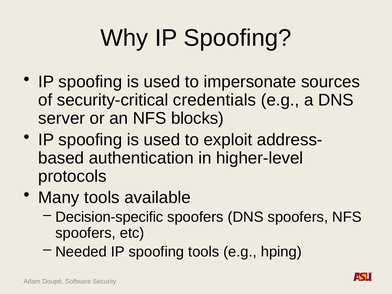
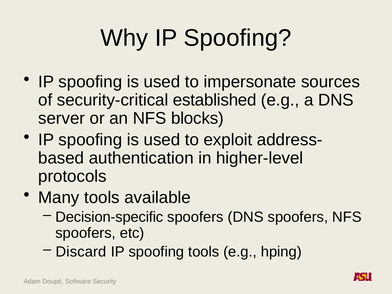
credentials: credentials -> established (215, 100)
Needed: Needed -> Discard (81, 252)
